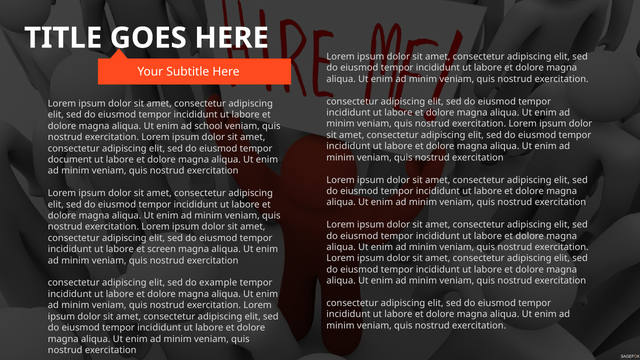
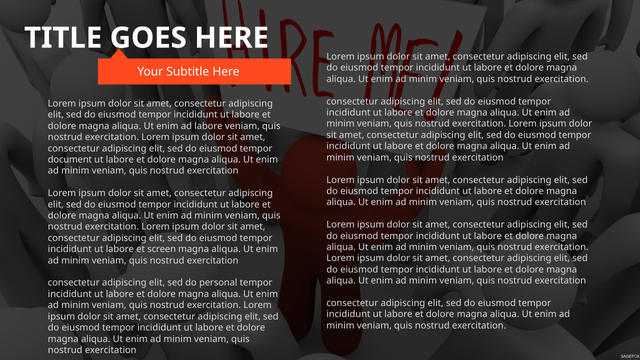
ad school: school -> labore (208, 126)
example: example -> personal (218, 283)
